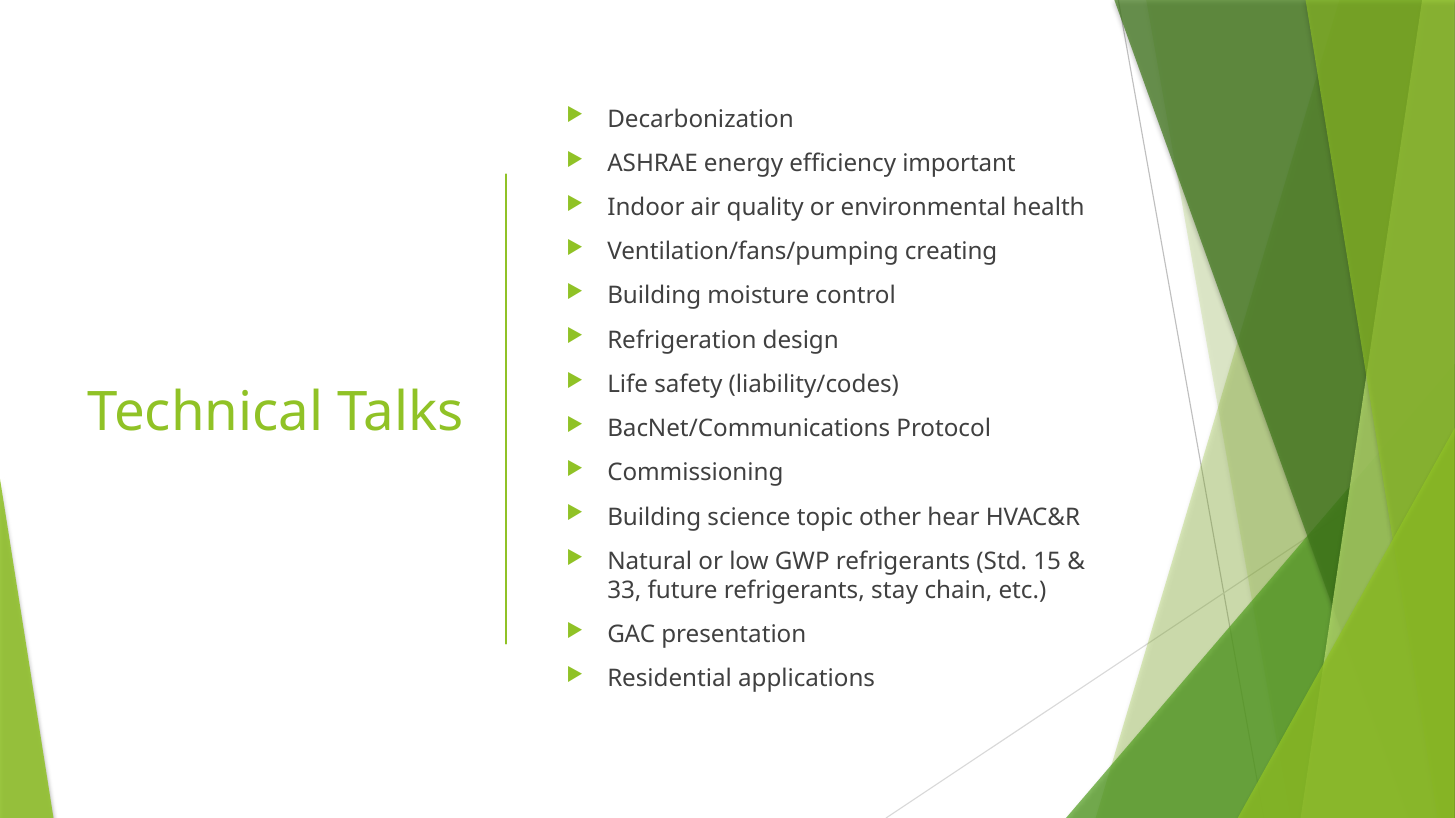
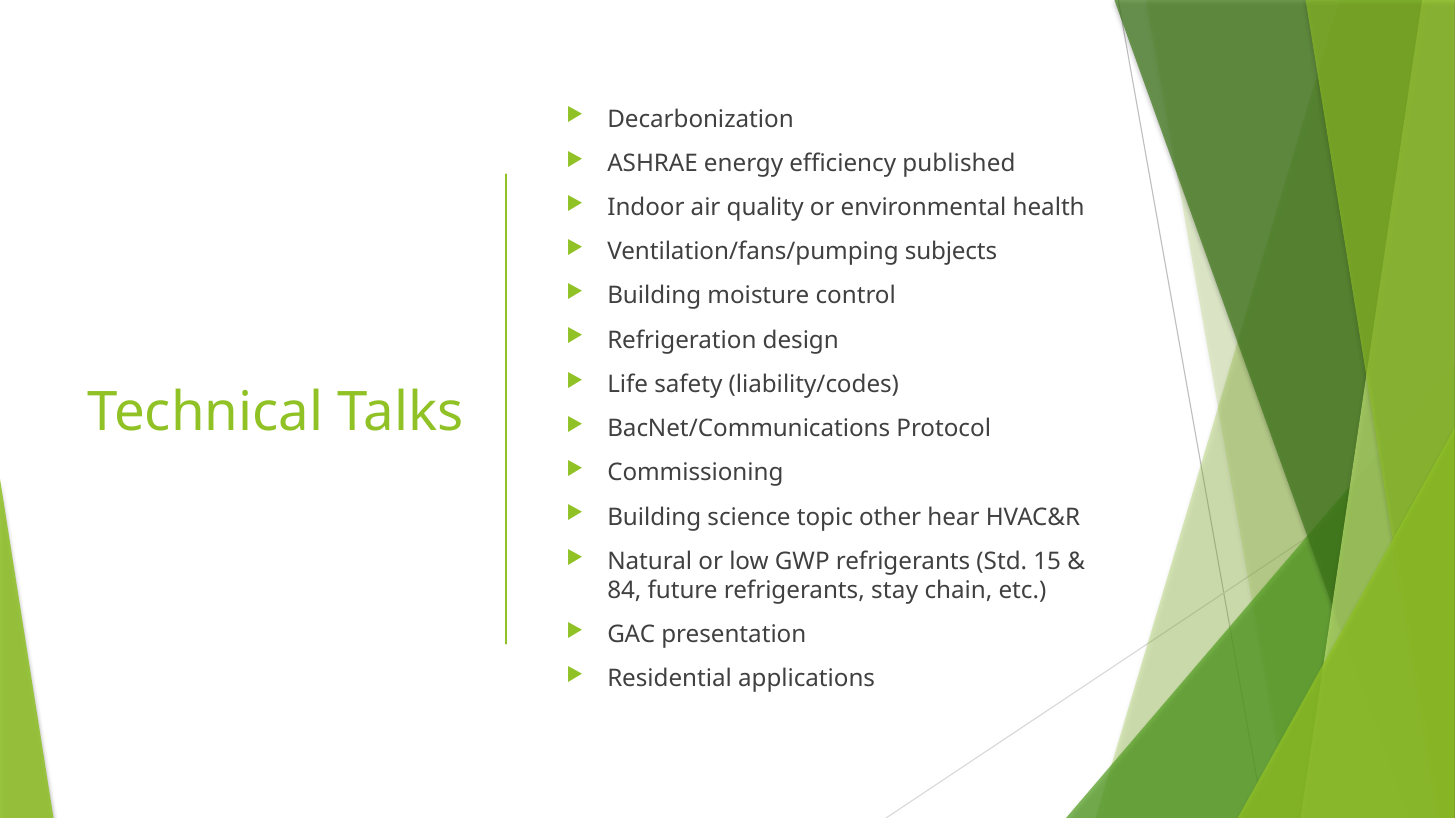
important: important -> published (959, 163)
creating: creating -> subjects (951, 252)
33: 33 -> 84 (624, 591)
